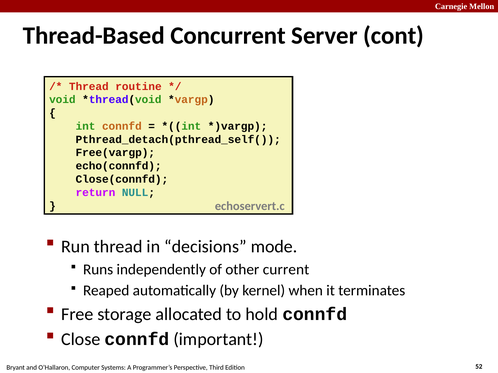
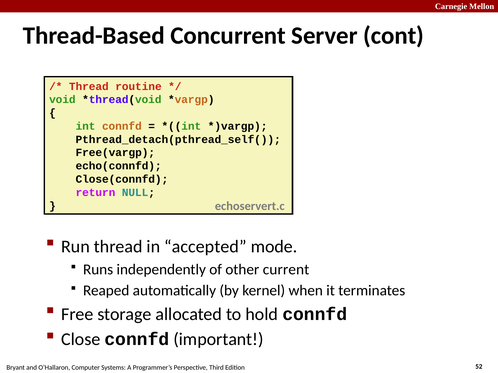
decisions: decisions -> accepted (205, 247)
